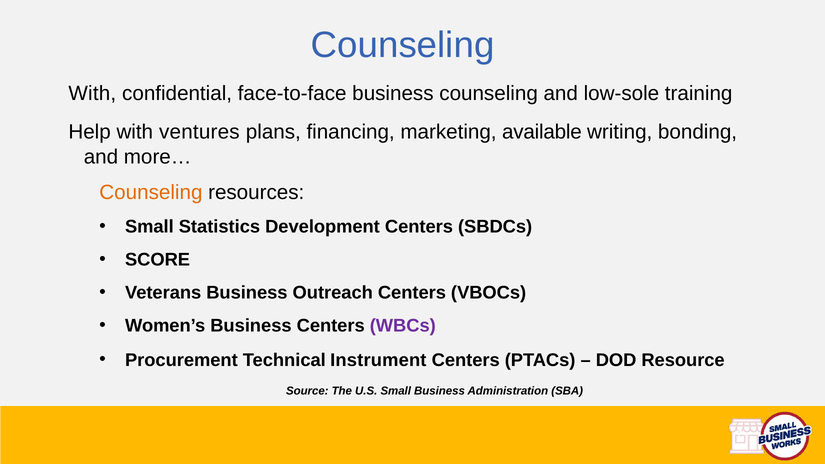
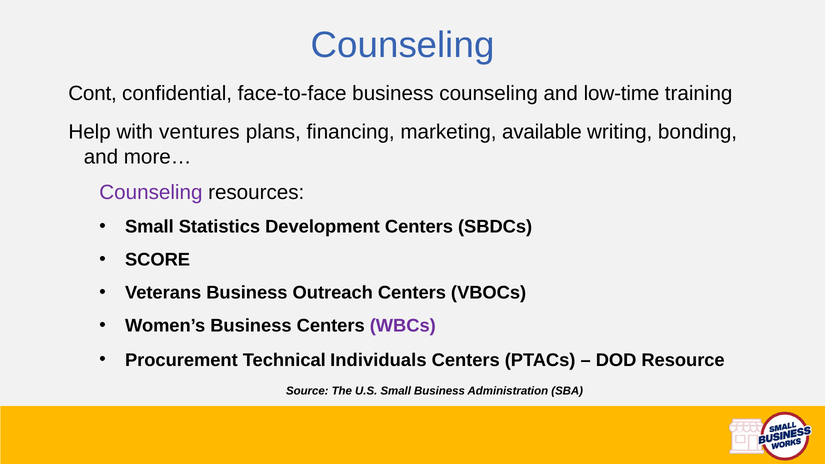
With: With -> Cont (93, 94)
low-sole: low-sole -> low-time (621, 94)
Counseling colour: orange -> purple (151, 193)
Instrument: Instrument -> Individuals (378, 360)
